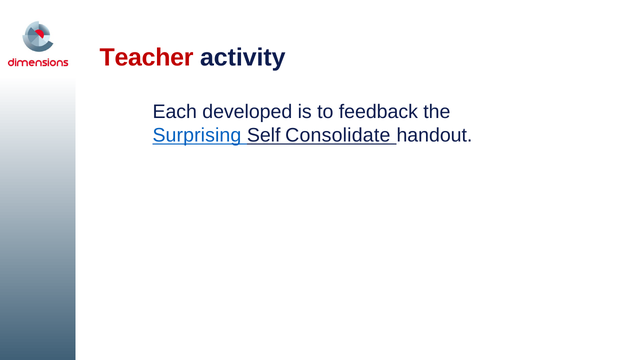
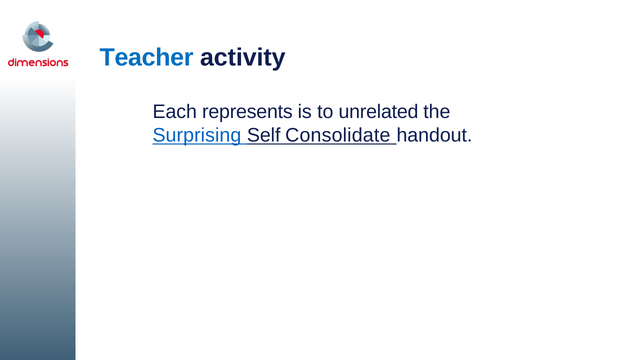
Teacher colour: red -> blue (147, 58)
developed: developed -> represents (247, 112)
feedback: feedback -> unrelated (378, 112)
